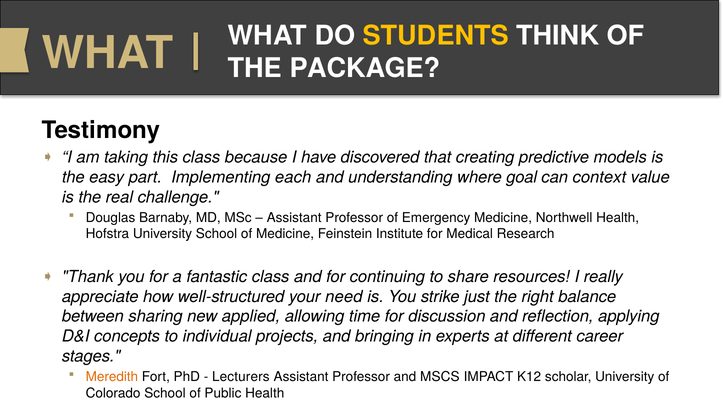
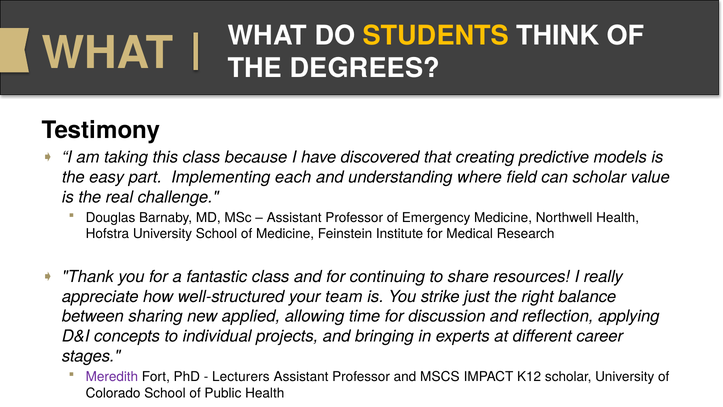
PACKAGE: PACKAGE -> DEGREES (365, 68)
goal: goal -> field (522, 177)
can context: context -> scholar (599, 177)
need: need -> team (344, 296)
Meredith colour: orange -> purple (112, 377)
